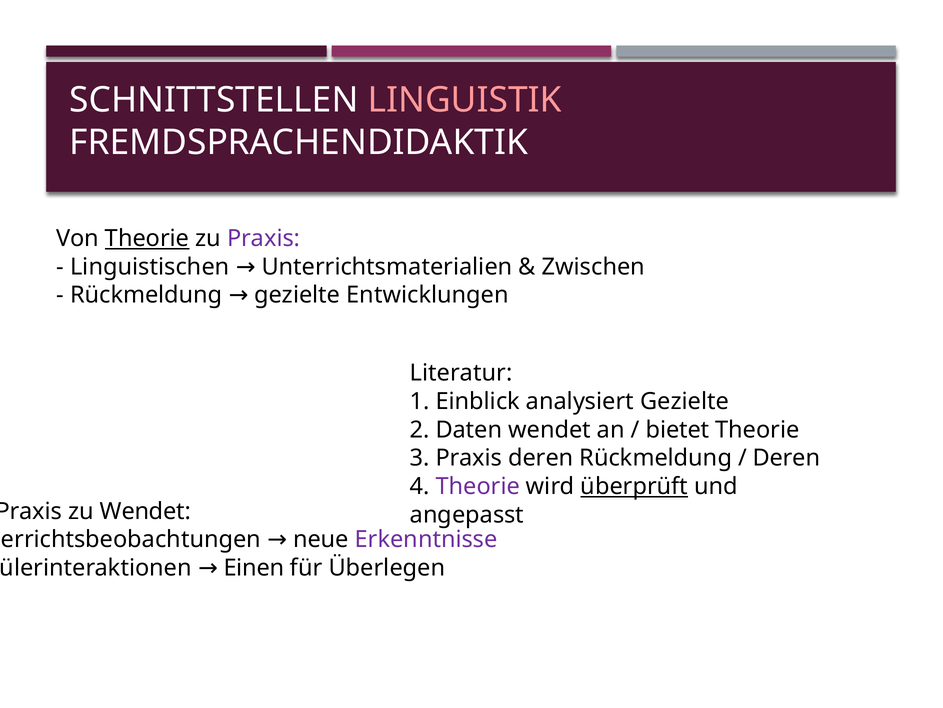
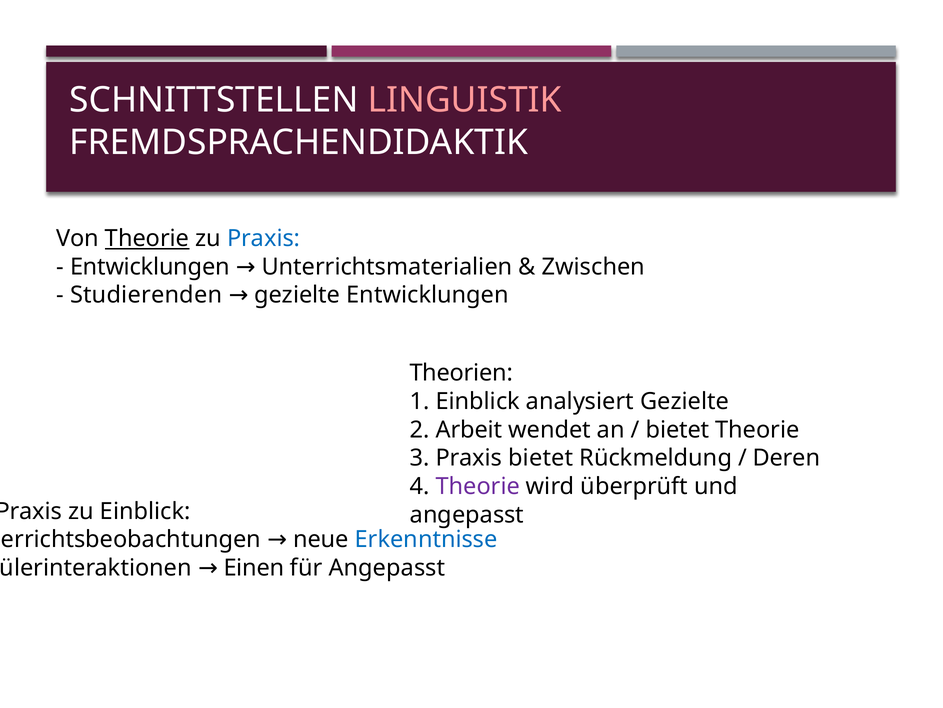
Praxis colour: purple -> blue (264, 238)
Linguistischen: Linguistischen -> Entwicklungen (150, 267)
Rückmeldung: Rückmeldung -> Studierenden (146, 295)
Literatur: Literatur -> Theorien (461, 373)
Daten: Daten -> Arbeit (469, 429)
Praxis deren: deren -> bietet (541, 458)
überprüft underline: present -> none (634, 486)
zu Wendet: Wendet -> Einblick (145, 511)
Erkenntnisse colour: purple -> blue (426, 539)
für Überlegen: Überlegen -> Angepasst (387, 567)
